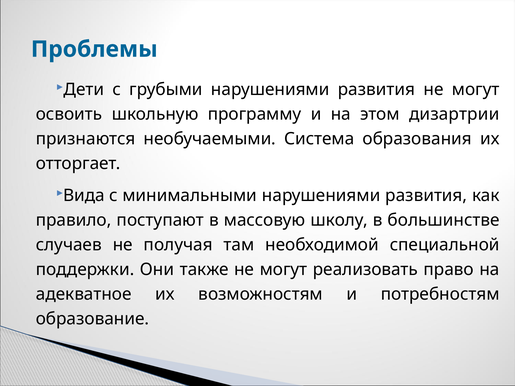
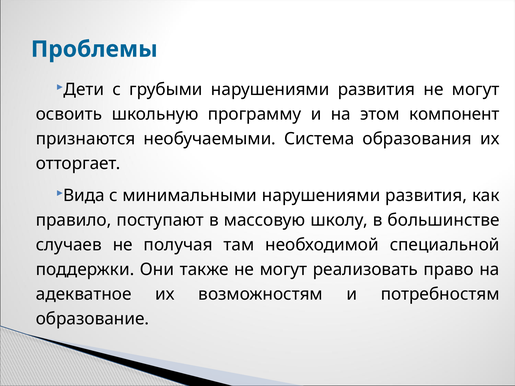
дизартрии: дизартрии -> компонент (454, 114)
